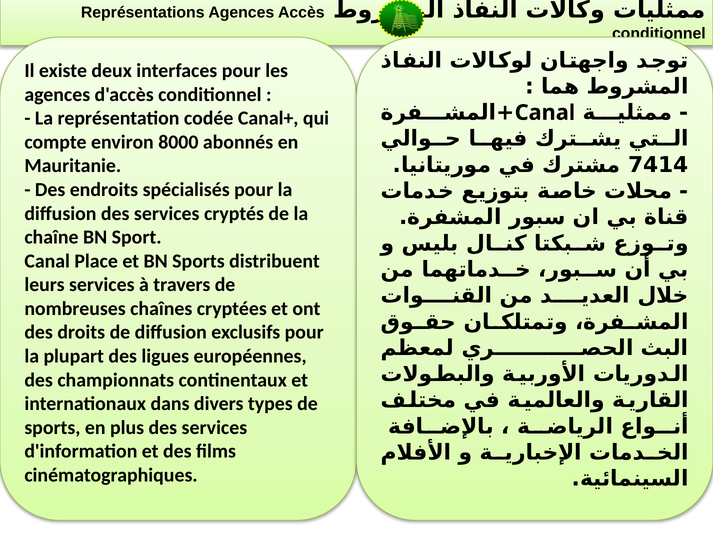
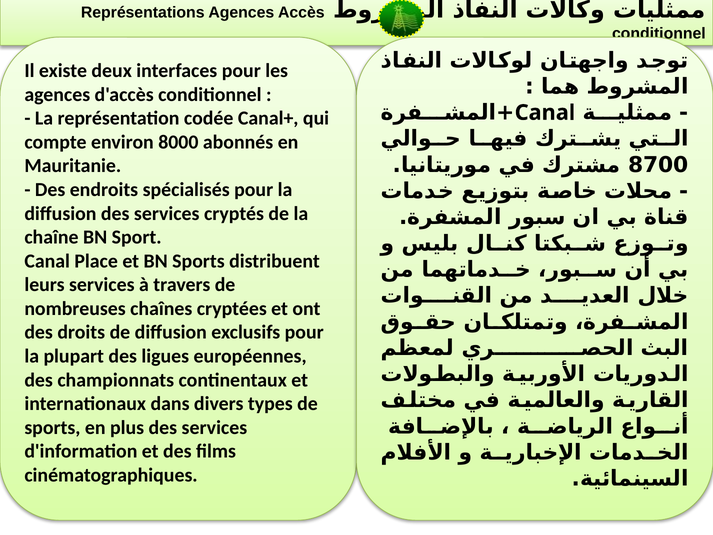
7414: 7414 -> 8700 (658, 165)
